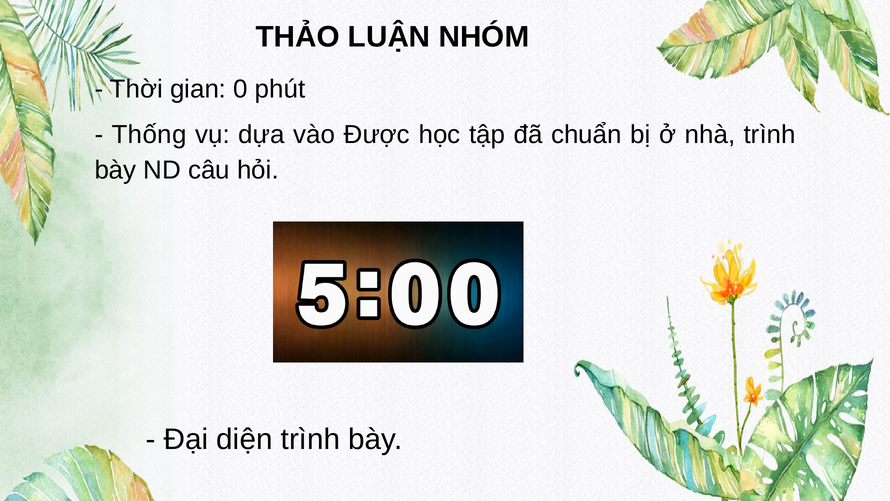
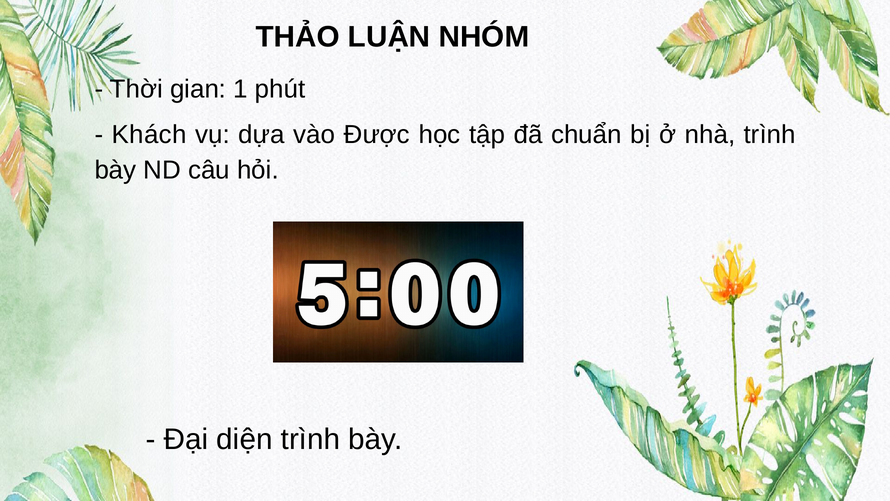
0: 0 -> 1 (241, 89)
Thống: Thống -> Khách (149, 134)
